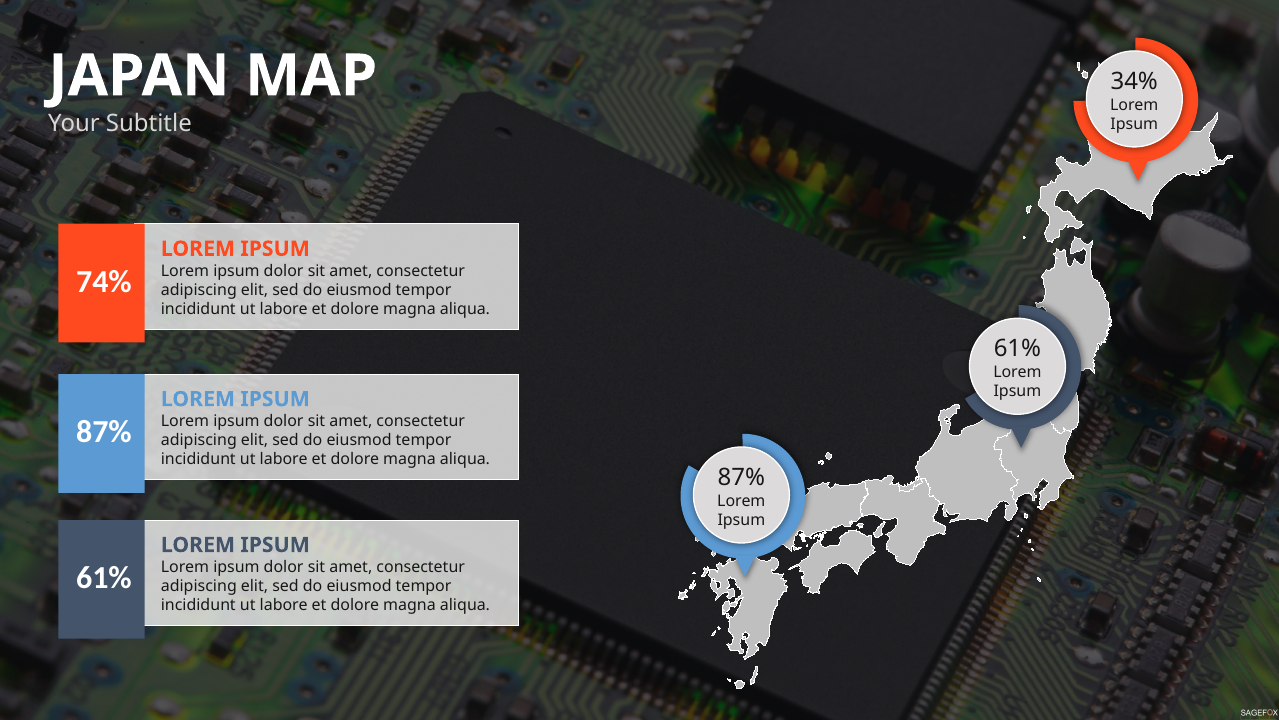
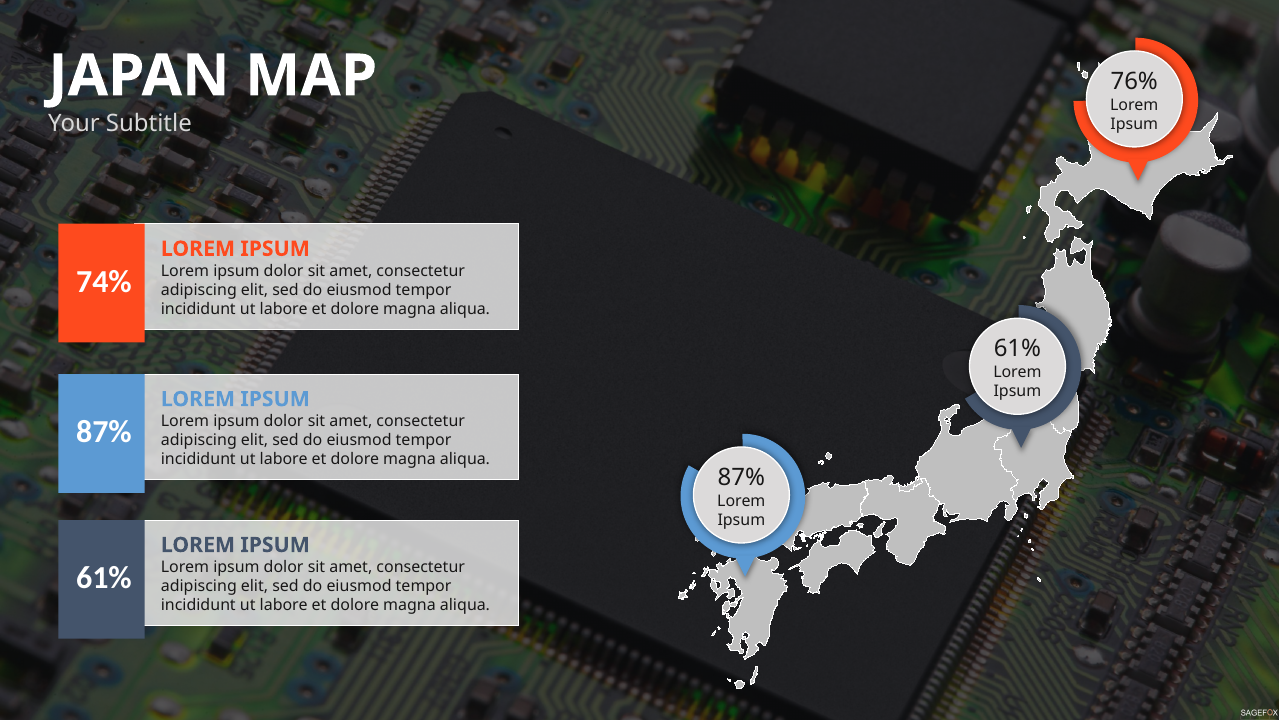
34%: 34% -> 76% (1134, 81)
